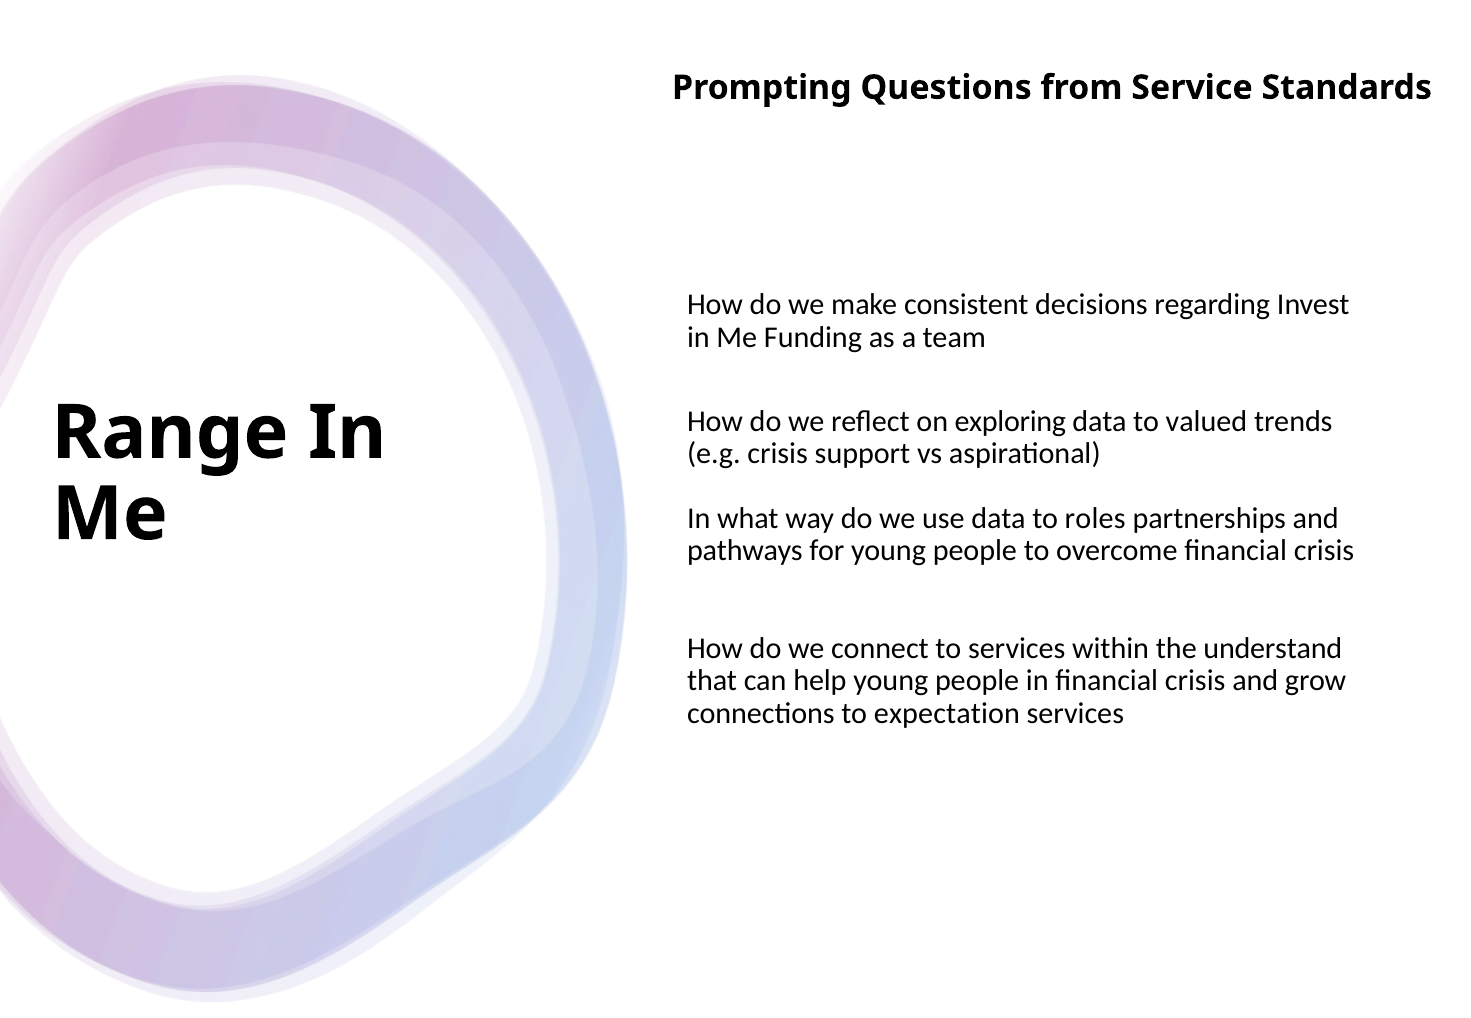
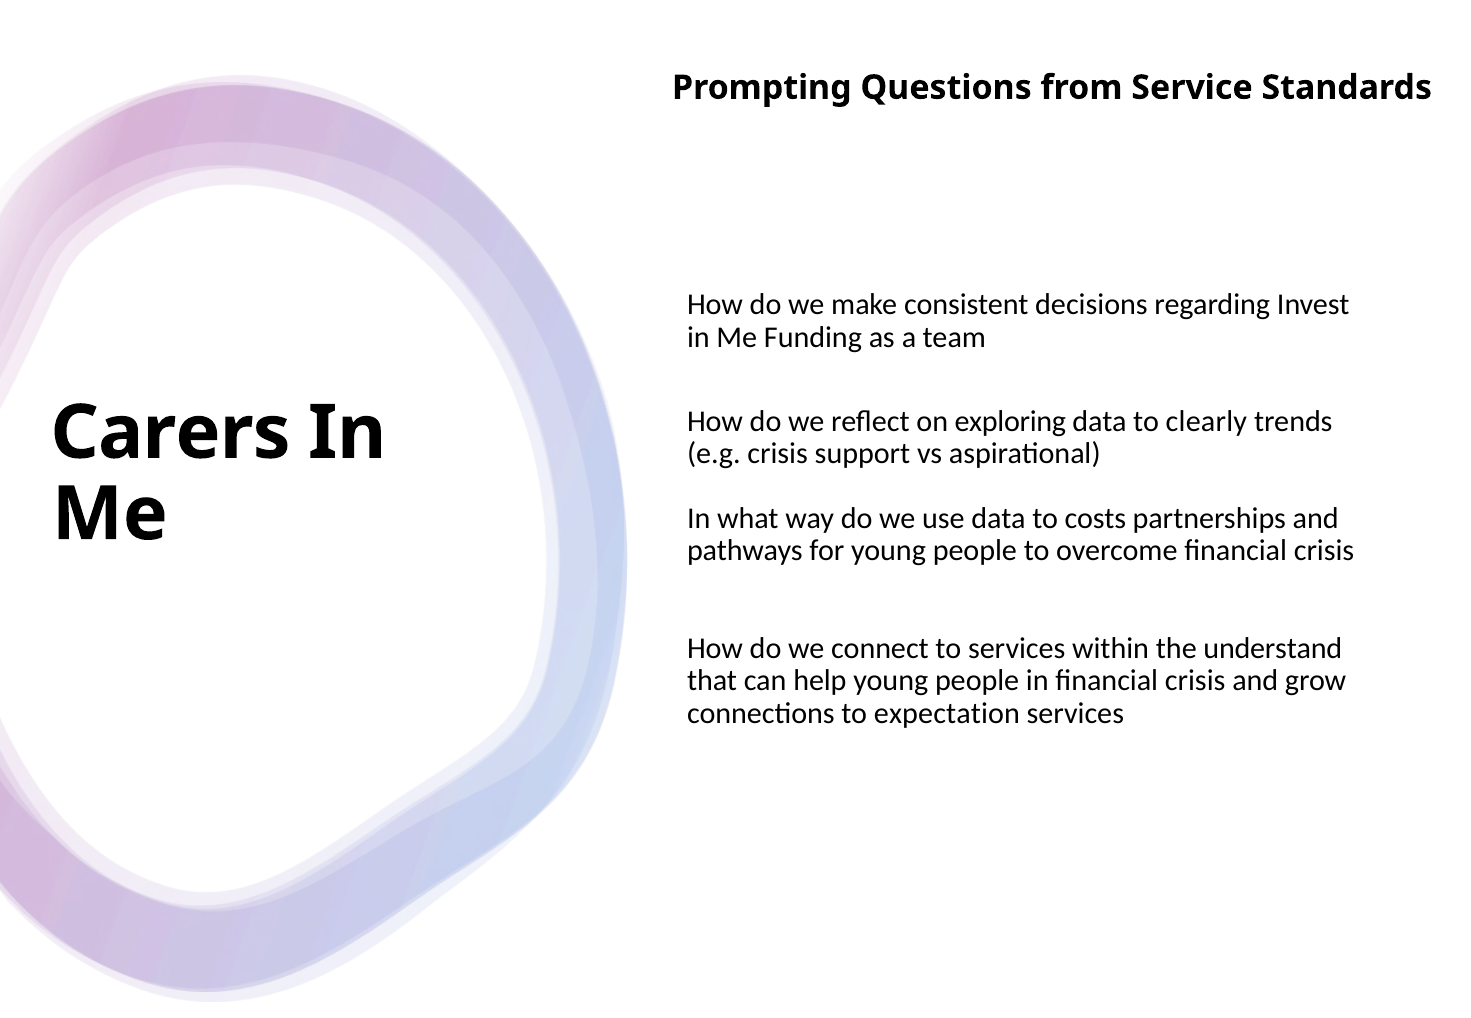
valued: valued -> clearly (1206, 421)
Range: Range -> Carers (171, 433)
roles: roles -> costs (1095, 519)
